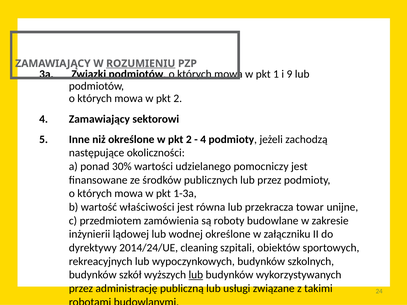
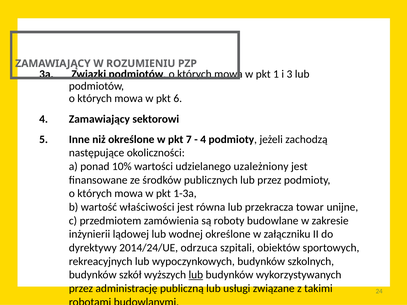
ROZUMIENIU underline: present -> none (141, 64)
9: 9 -> 3 (289, 74)
mowa w pkt 2: 2 -> 6 (178, 99)
określone w pkt 2: 2 -> 7 (189, 139)
30%: 30% -> 10% (122, 167)
pomocniczy: pomocniczy -> uzależniony (261, 167)
cleaning: cleaning -> odrzuca (199, 248)
